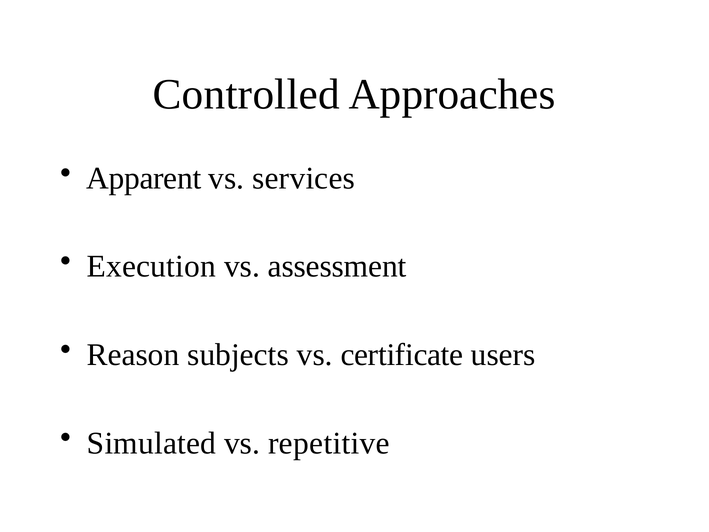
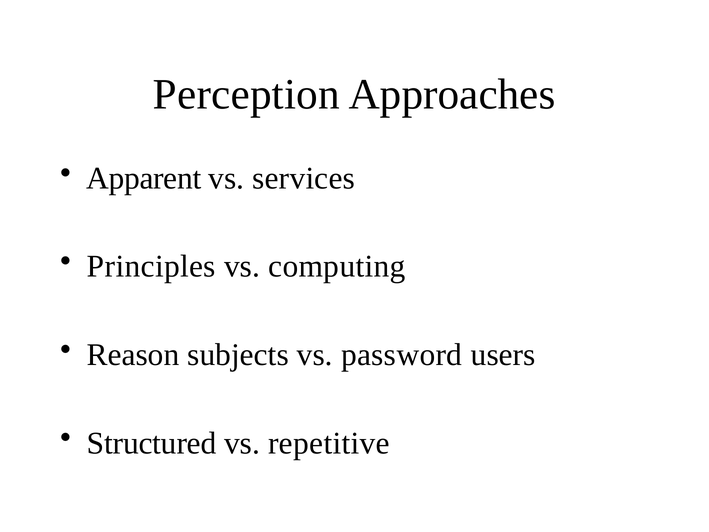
Controlled: Controlled -> Perception (246, 95)
Execution: Execution -> Principles (151, 266)
assessment: assessment -> computing (337, 266)
certificate: certificate -> password (402, 355)
Simulated: Simulated -> Structured (152, 443)
